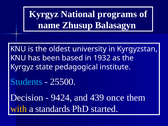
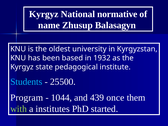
programs: programs -> normative (117, 14)
Decision: Decision -> Program (27, 98)
9424: 9424 -> 1044 (61, 98)
with colour: yellow -> light green (19, 109)
standards: standards -> institutes (53, 109)
